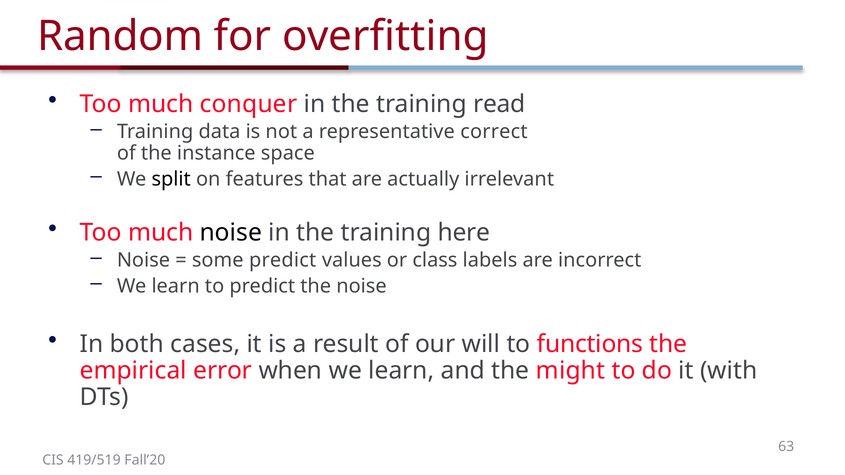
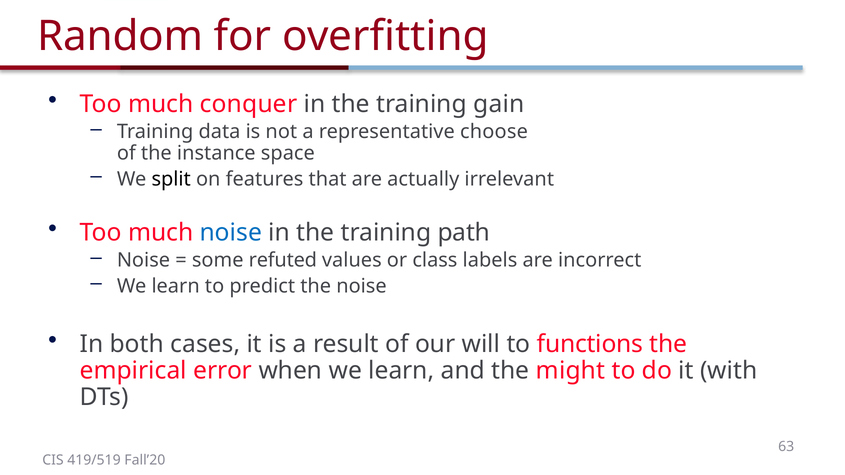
read: read -> gain (499, 104)
correct: correct -> choose (494, 132)
noise colour: black -> blue (231, 233)
here: here -> path (464, 233)
some predict: predict -> refuted (283, 260)
